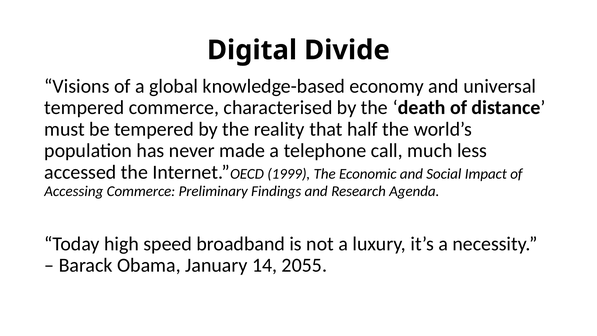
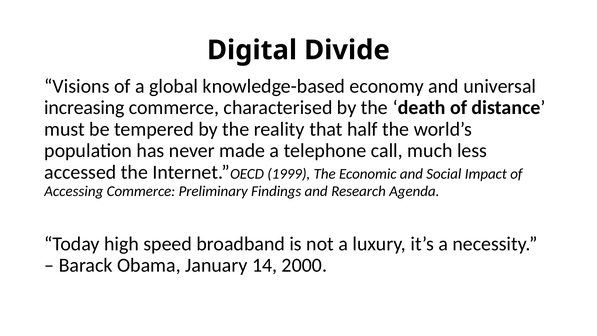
tempered: tempered -> increasing (84, 108)
2055: 2055 -> 2000 (304, 265)
